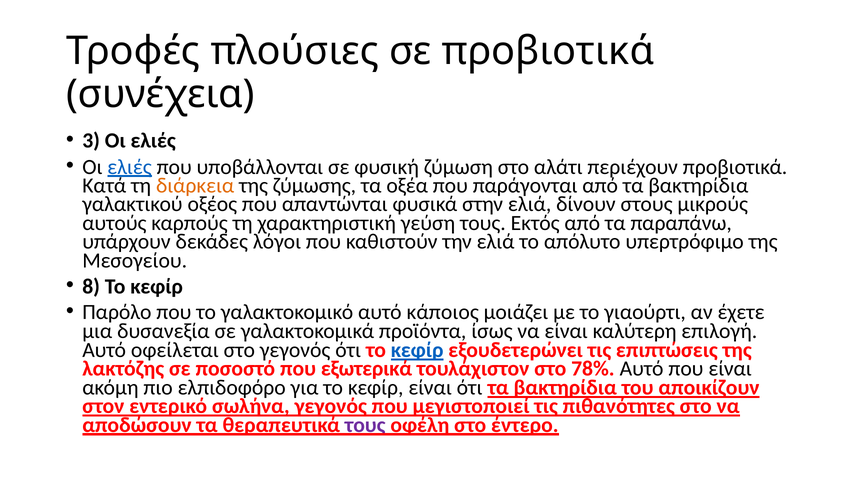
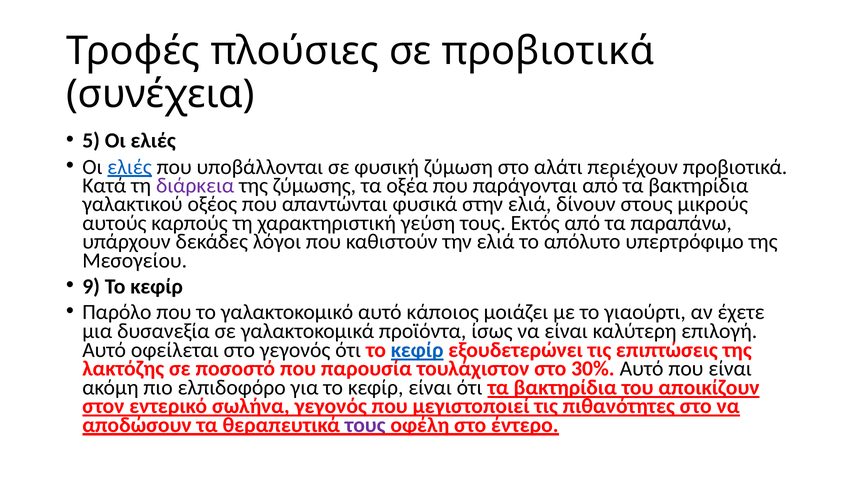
3: 3 -> 5 (91, 141)
διάρκεια colour: orange -> purple (195, 186)
8: 8 -> 9 (91, 286)
εξωτερικά: εξωτερικά -> παρουσία (366, 369)
78%: 78% -> 30% (593, 369)
